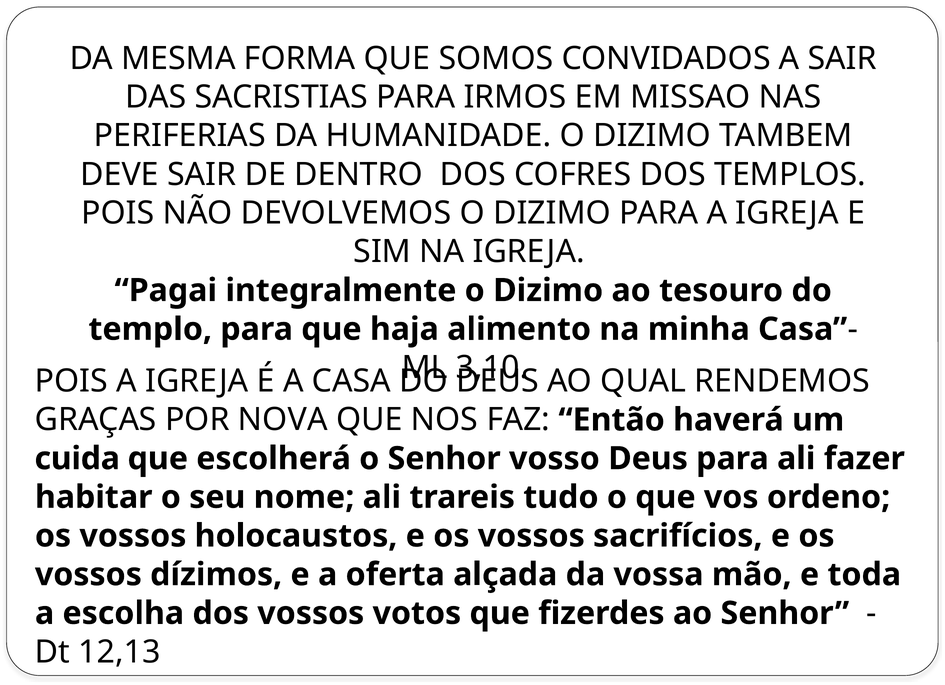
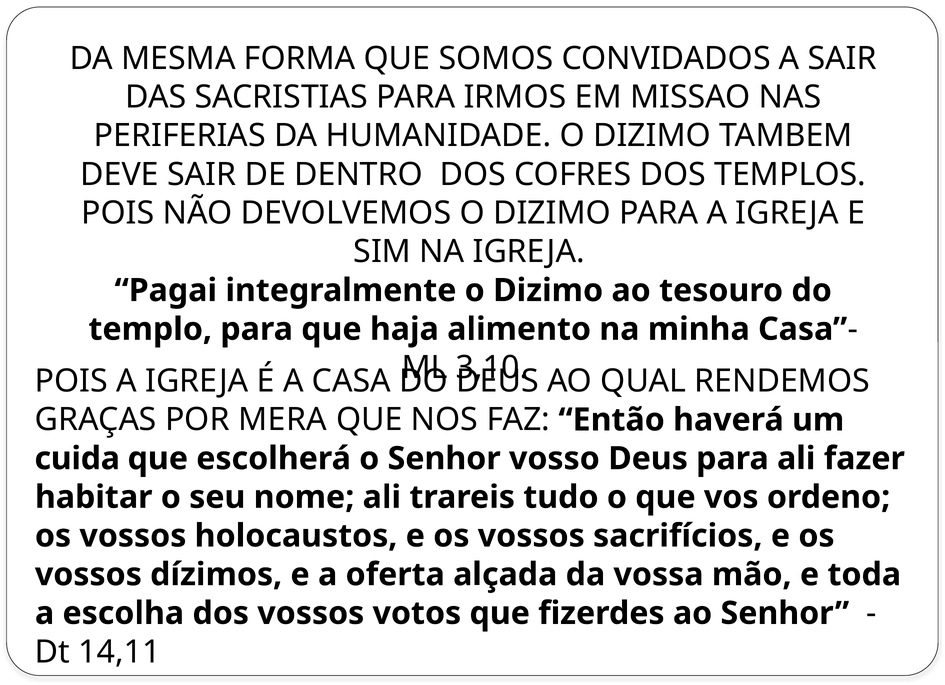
NOVA: NOVA -> MERA (283, 419)
12,13: 12,13 -> 14,11 (119, 651)
